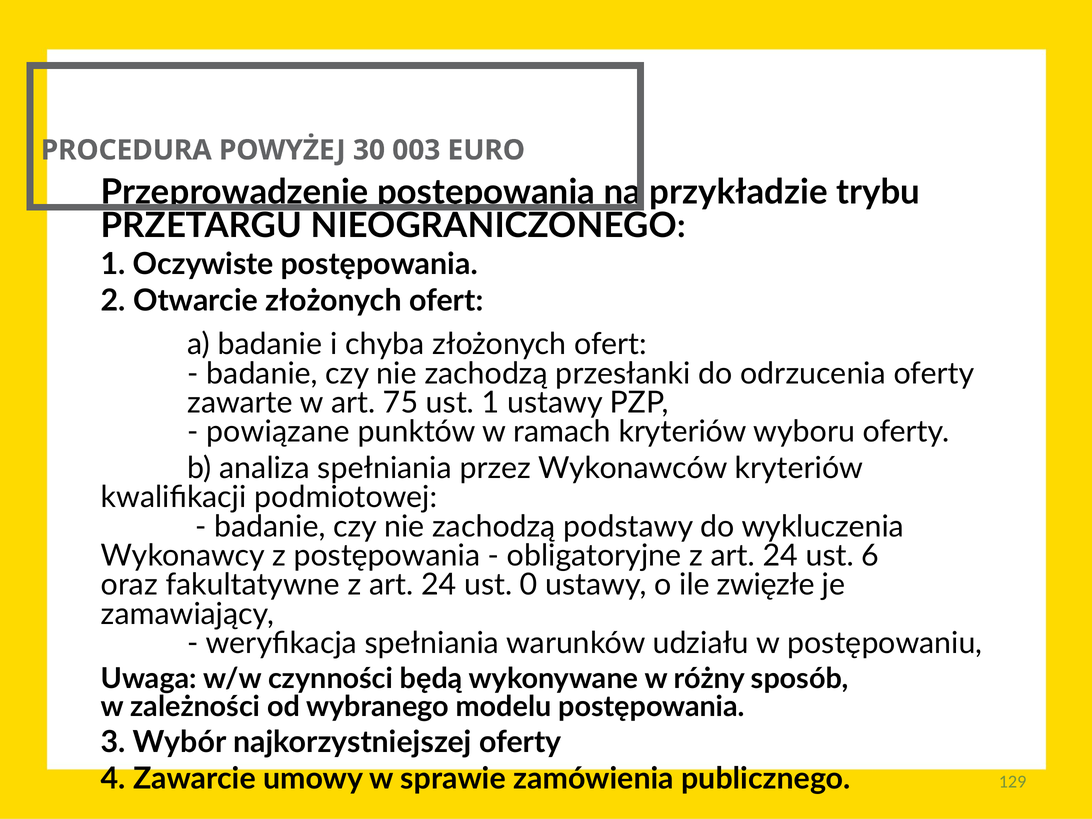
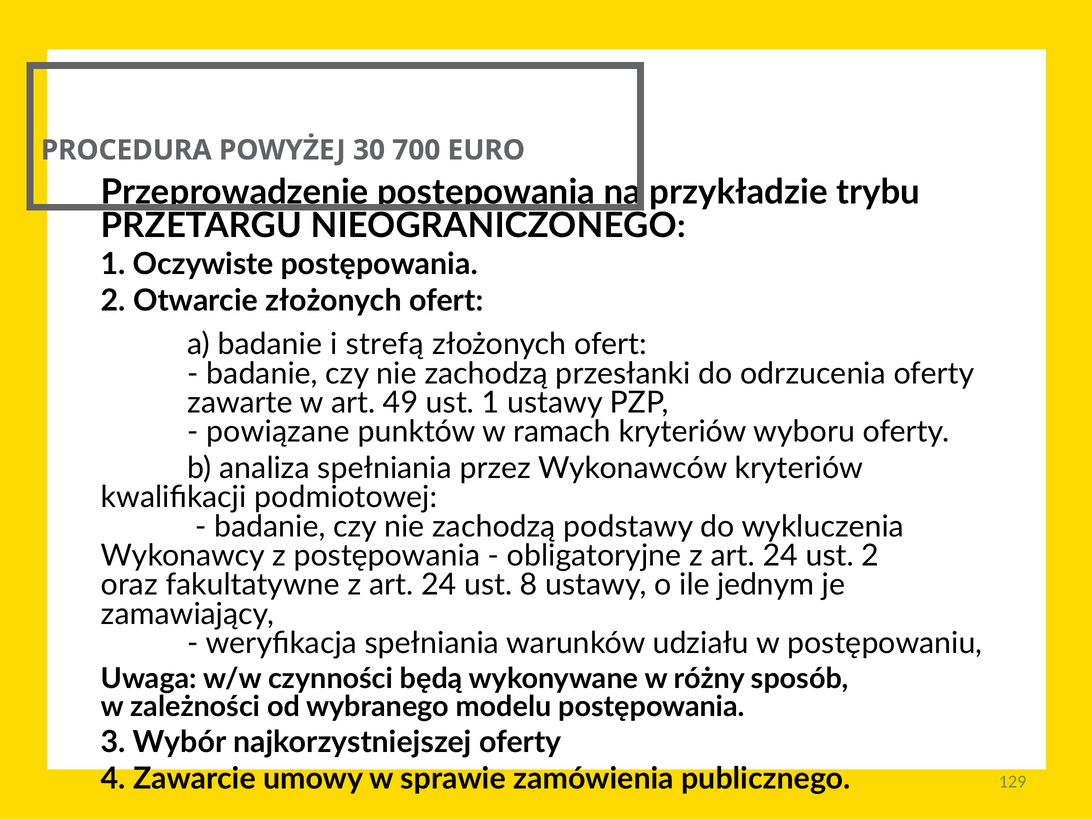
003: 003 -> 700 (416, 150)
chyba: chyba -> strefą (385, 344)
75: 75 -> 49 (401, 403)
ust 6: 6 -> 2 (870, 556)
0: 0 -> 8 (529, 585)
zwięzłe: zwięzłe -> jednym (766, 585)
